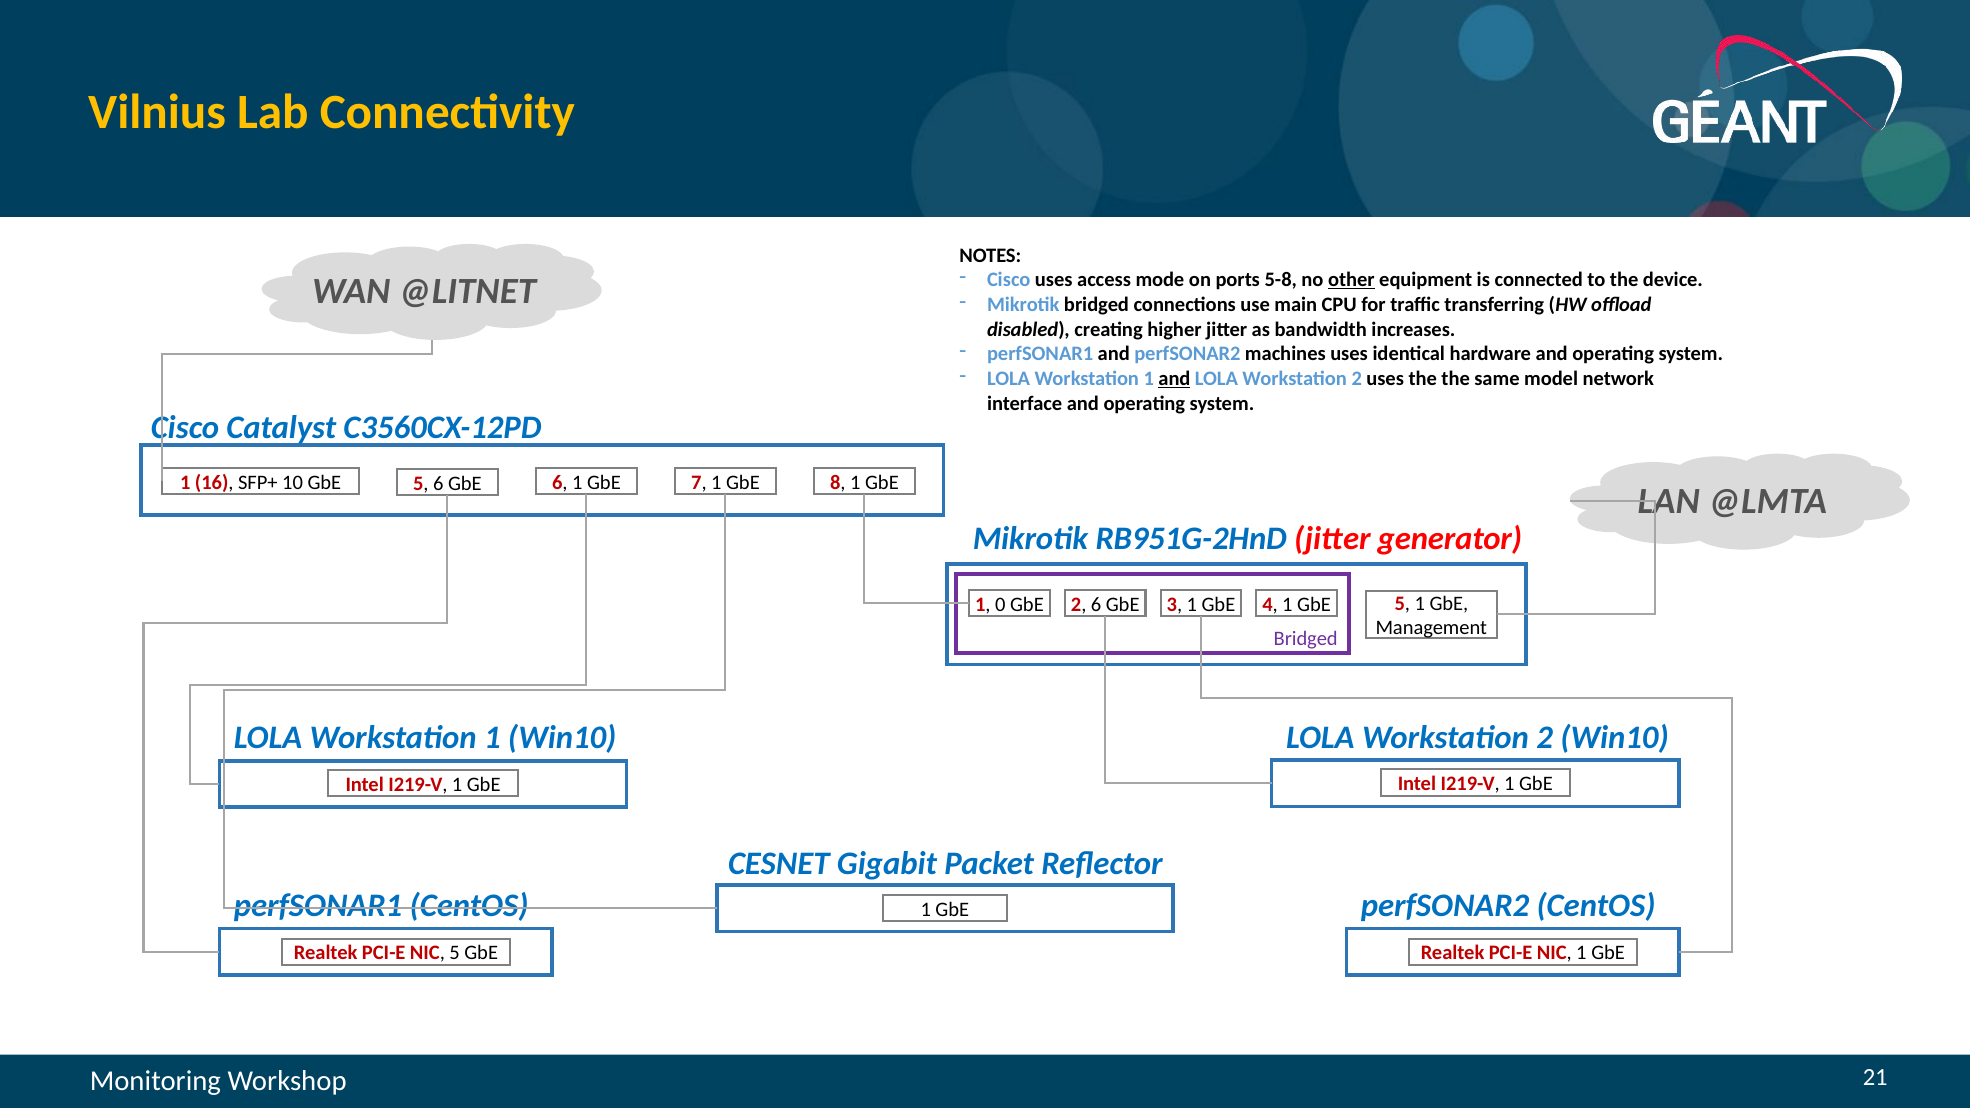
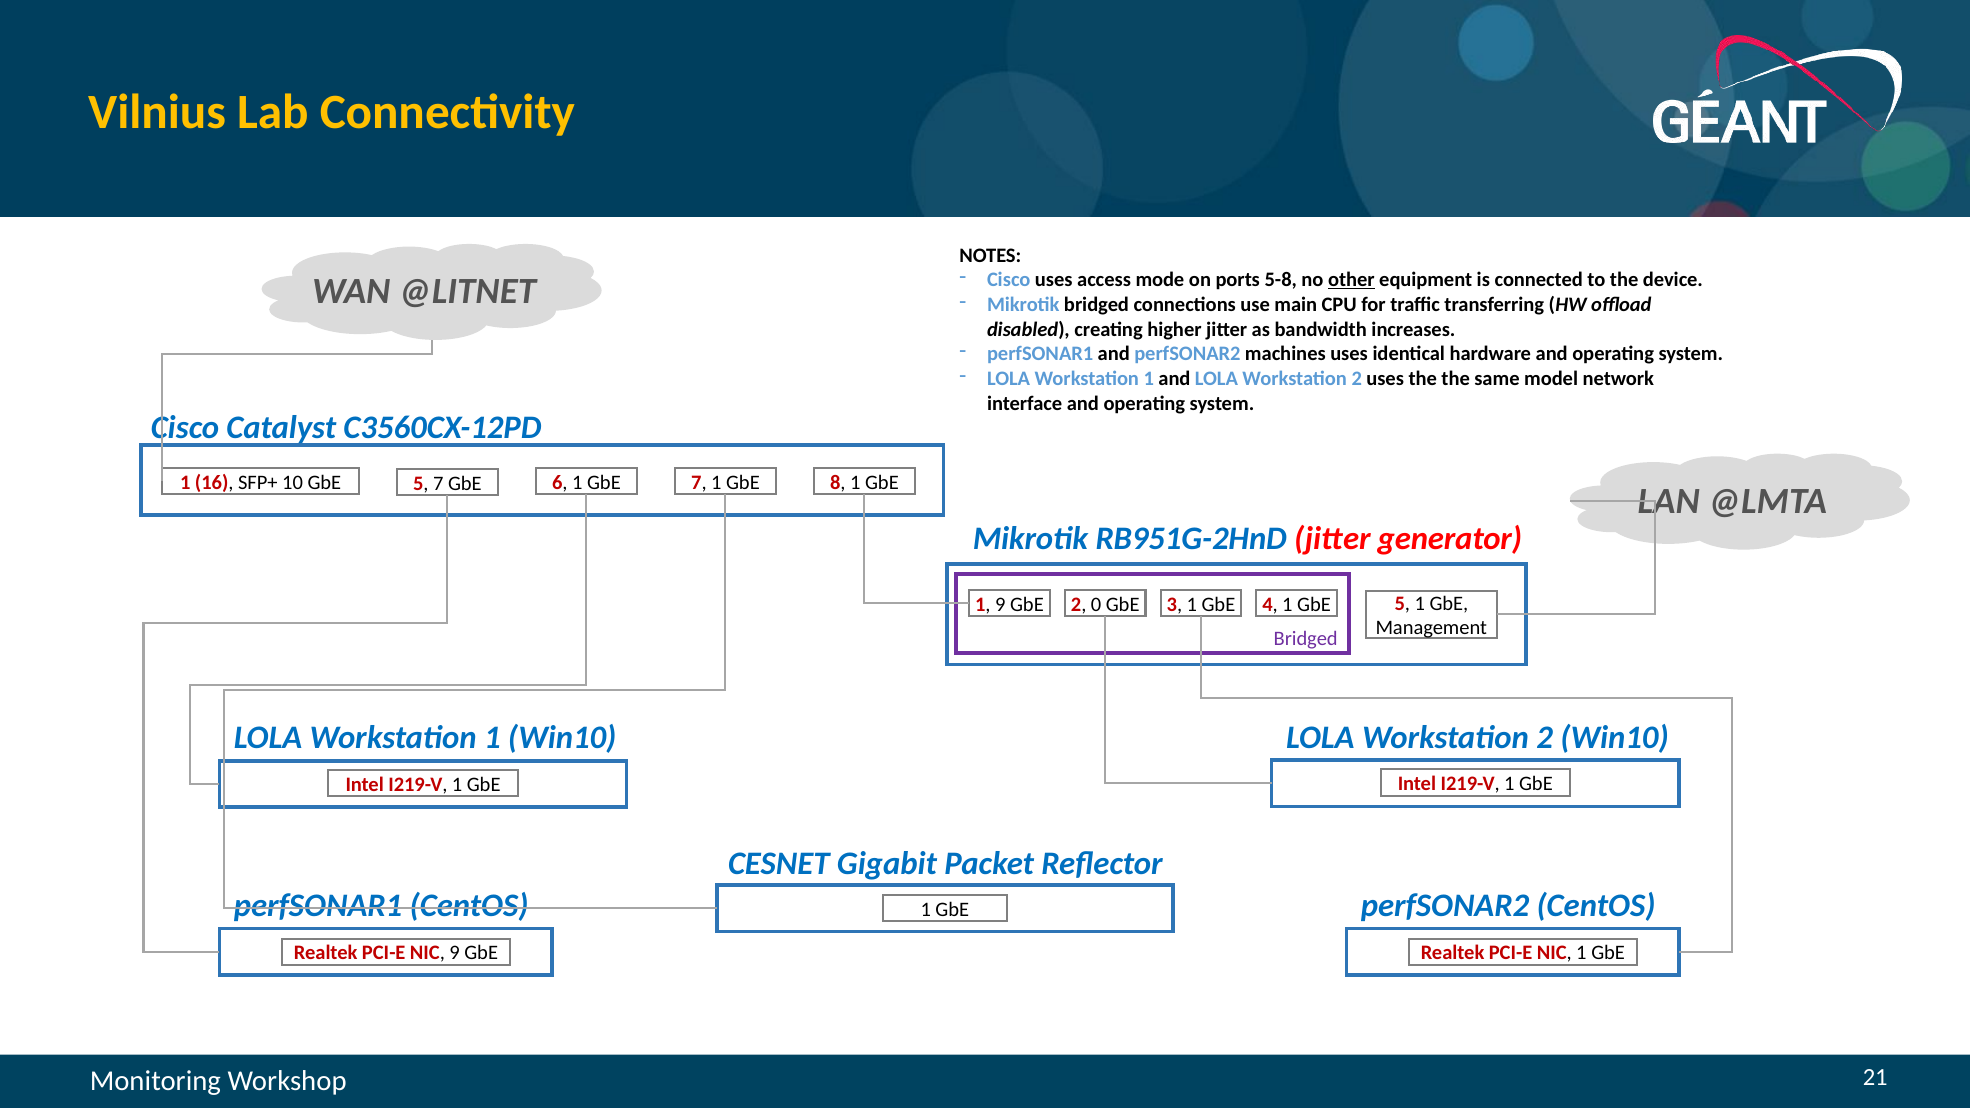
and underline: present -> none (1174, 379)
5 6: 6 -> 7 (438, 484)
1 0: 0 -> 9 (1000, 605)
2 6: 6 -> 0 (1096, 605)
NIC 5: 5 -> 9 (455, 953)
